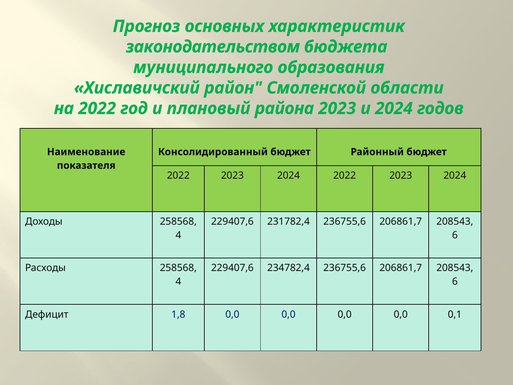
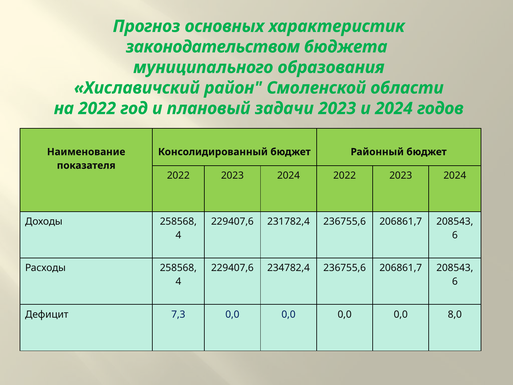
района: района -> задачи (284, 108)
1,8: 1,8 -> 7,3 (178, 314)
0,1: 0,1 -> 8,0 (455, 314)
